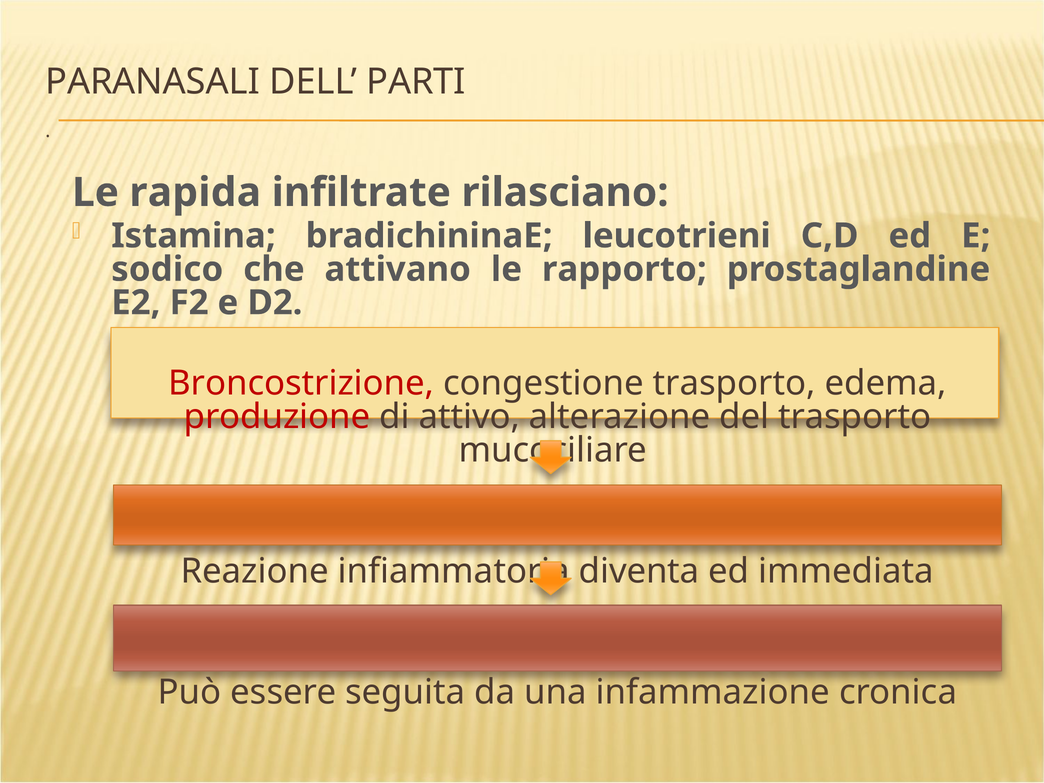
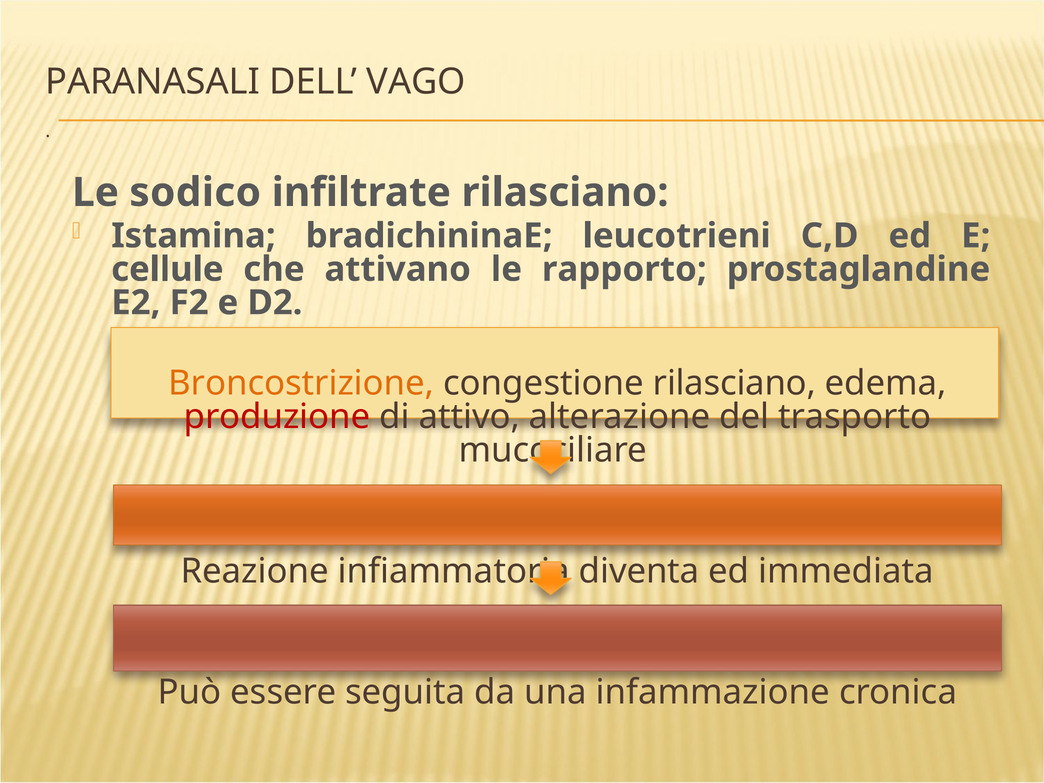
PARTI: PARTI -> VAGO (416, 82)
rapida: rapida -> sodico (195, 192)
sodico: sodico -> cellule (167, 269)
Broncostrizione colour: red -> orange (301, 383)
congestione trasporto: trasporto -> rilasciano (734, 383)
